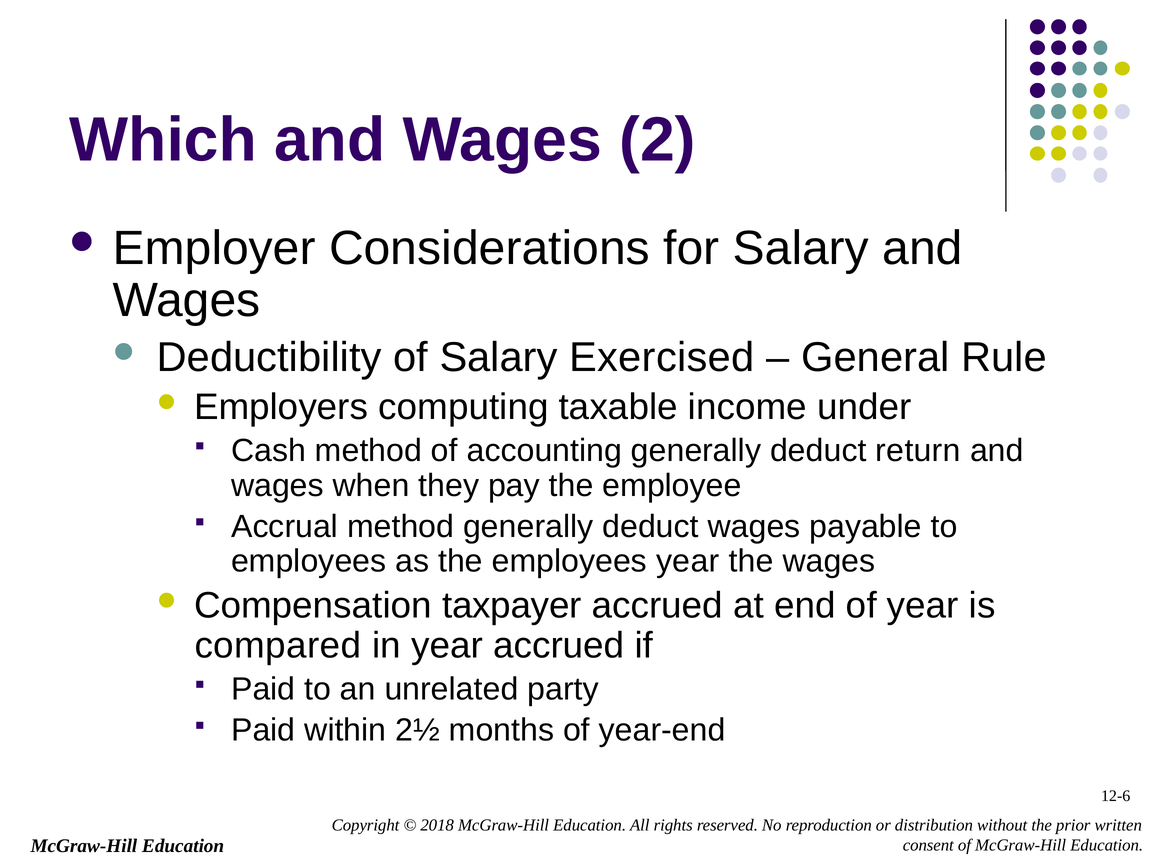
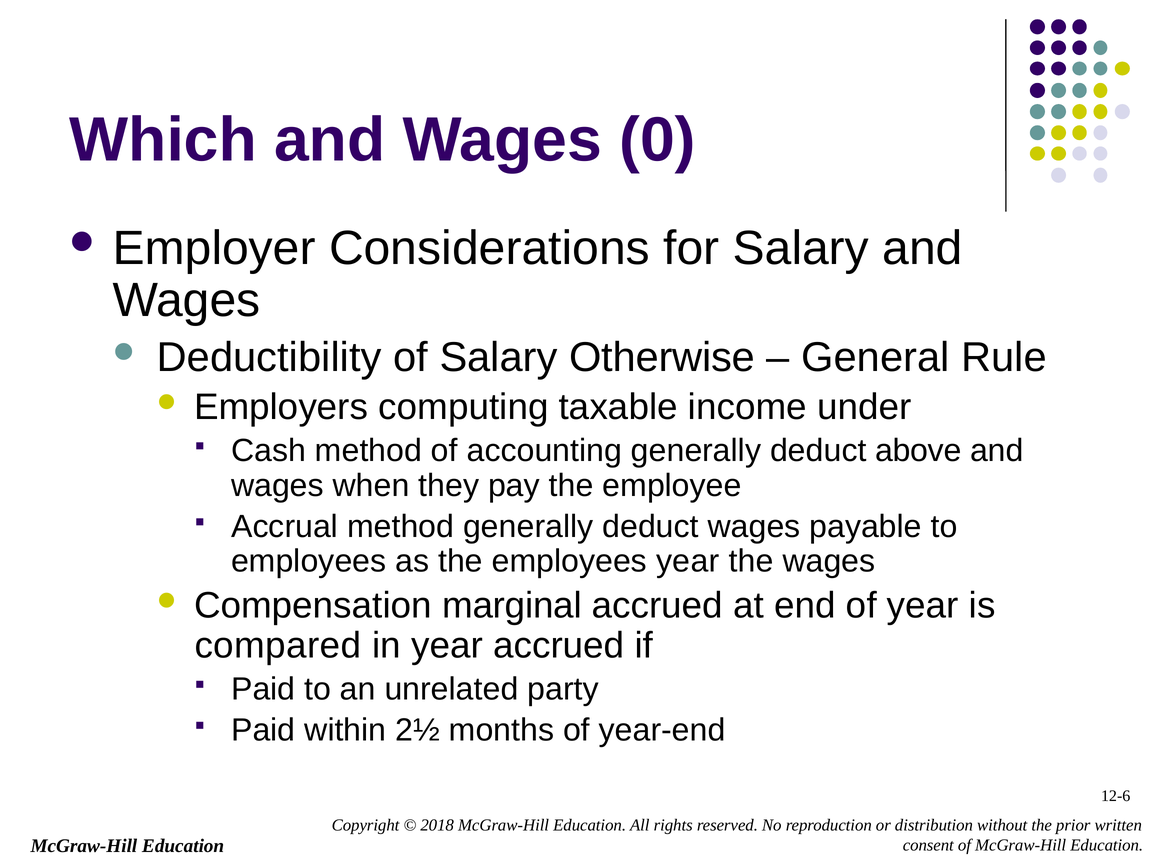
2: 2 -> 0 (657, 140)
Exercised: Exercised -> Otherwise (662, 357)
return: return -> above (918, 451)
taxpayer: taxpayer -> marginal (512, 606)
